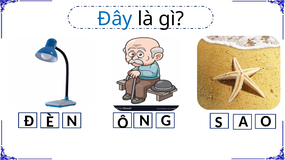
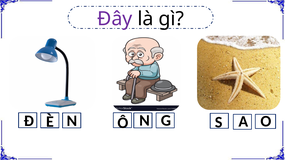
Đây colour: blue -> purple (115, 19)
